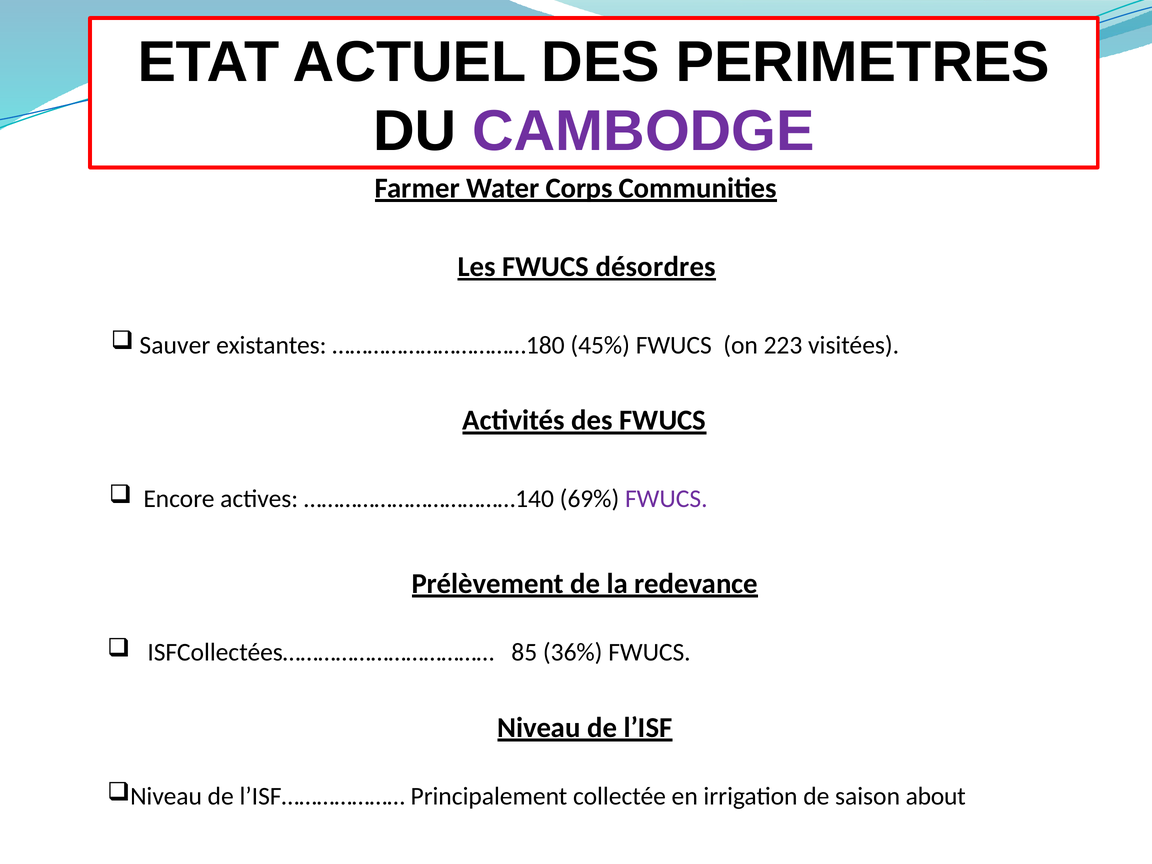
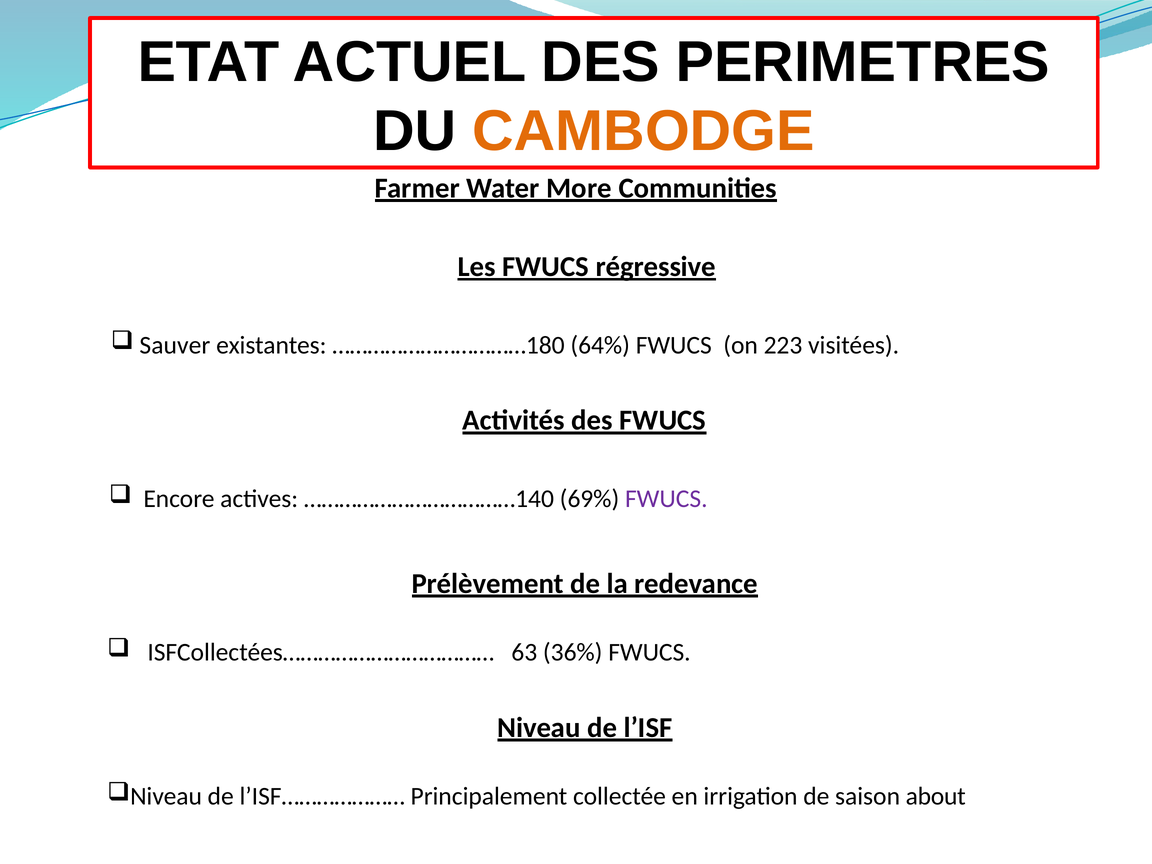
CAMBODGE colour: purple -> orange (643, 131)
Corps: Corps -> More (579, 188)
désordres: désordres -> régressive (656, 267)
45%: 45% -> 64% (600, 345)
85: 85 -> 63 (524, 652)
